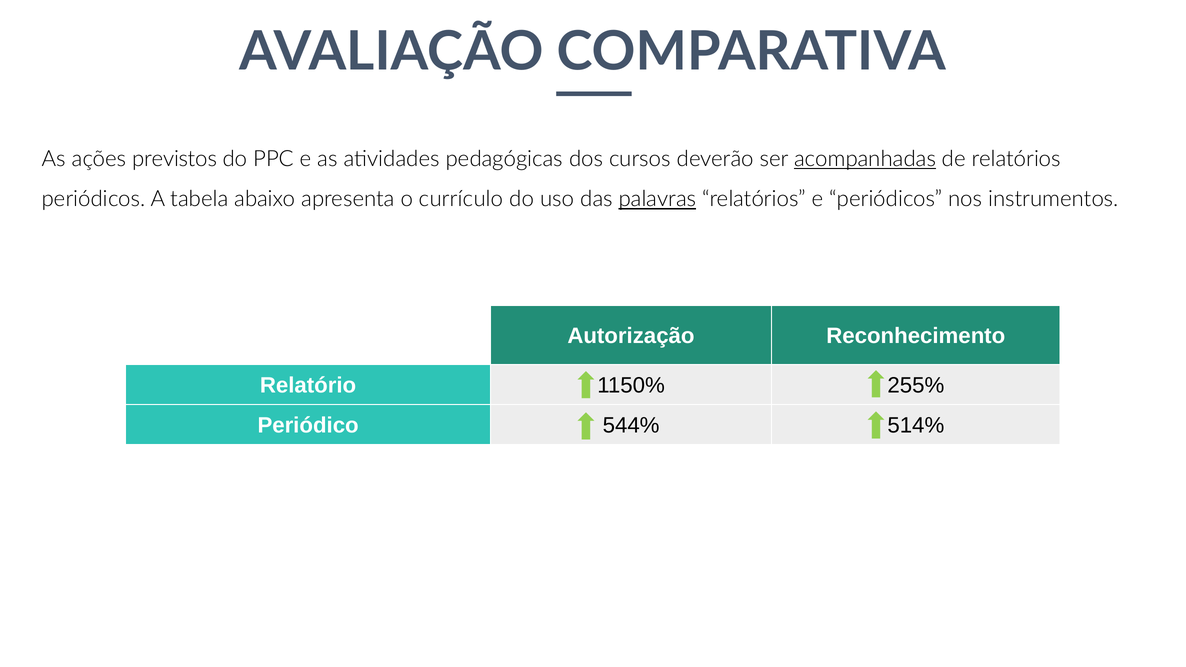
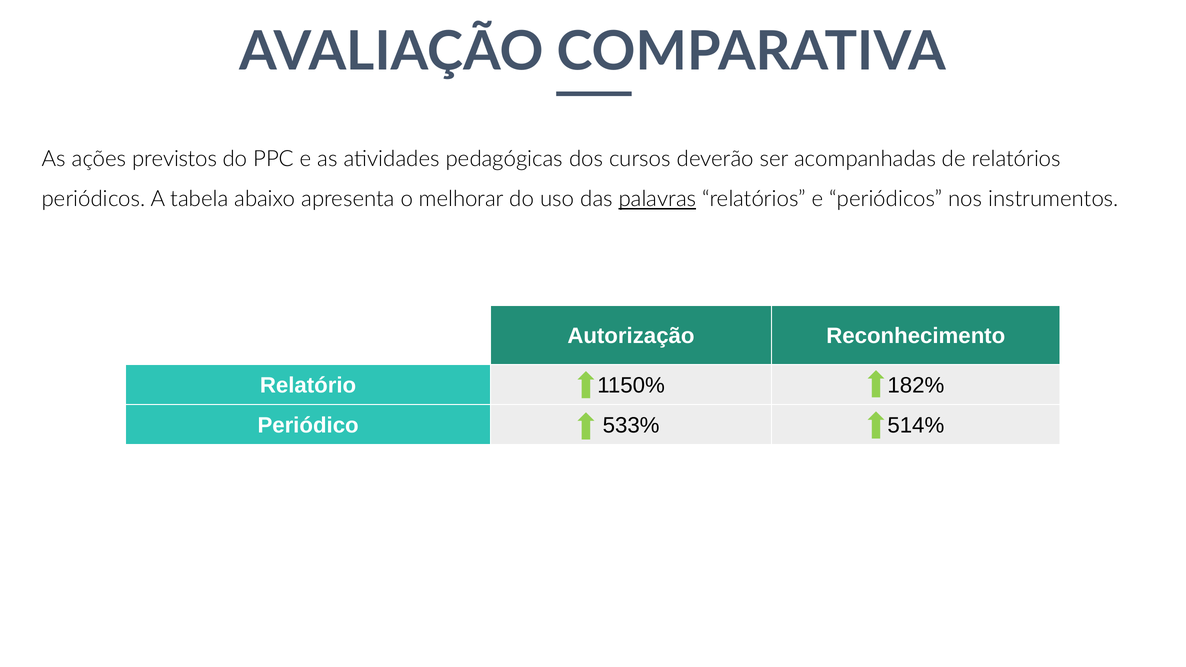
acompanhadas underline: present -> none (865, 159)
currículo: currículo -> melhorar (461, 199)
255%: 255% -> 182% (916, 385)
544%: 544% -> 533% (631, 425)
